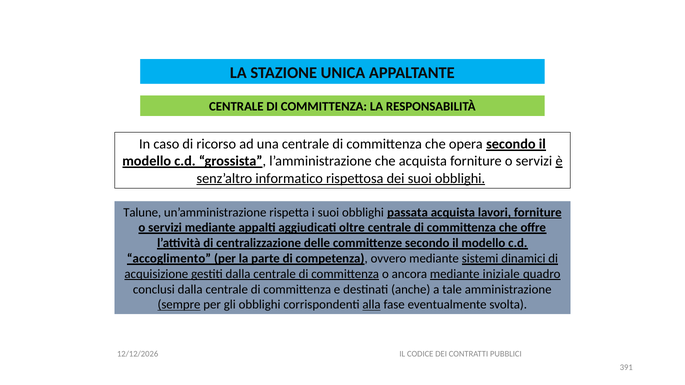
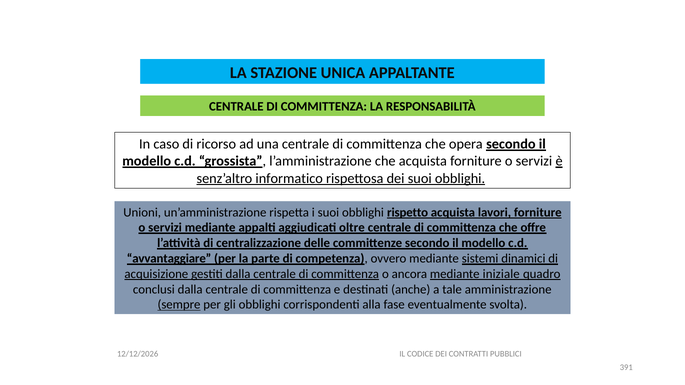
Talune: Talune -> Unioni (142, 212)
passata: passata -> rispetto (408, 212)
accoglimento: accoglimento -> avvantaggiare (169, 259)
alla underline: present -> none (372, 305)
